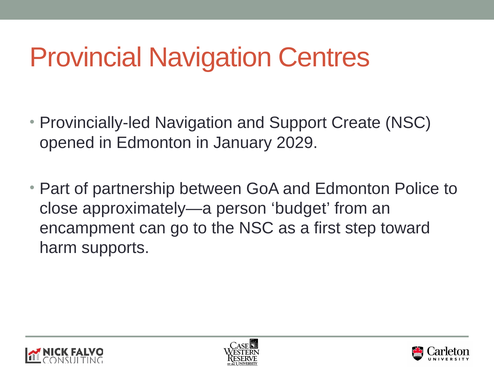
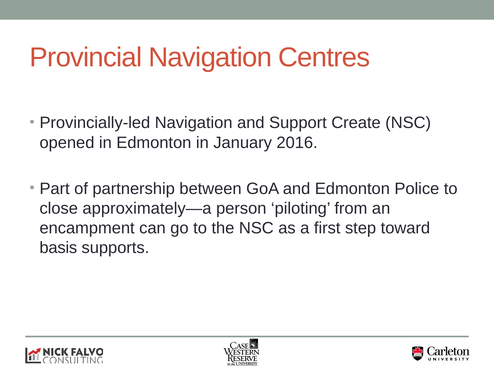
2029: 2029 -> 2016 (297, 143)
budget: budget -> piloting (301, 209)
harm: harm -> basis (58, 248)
